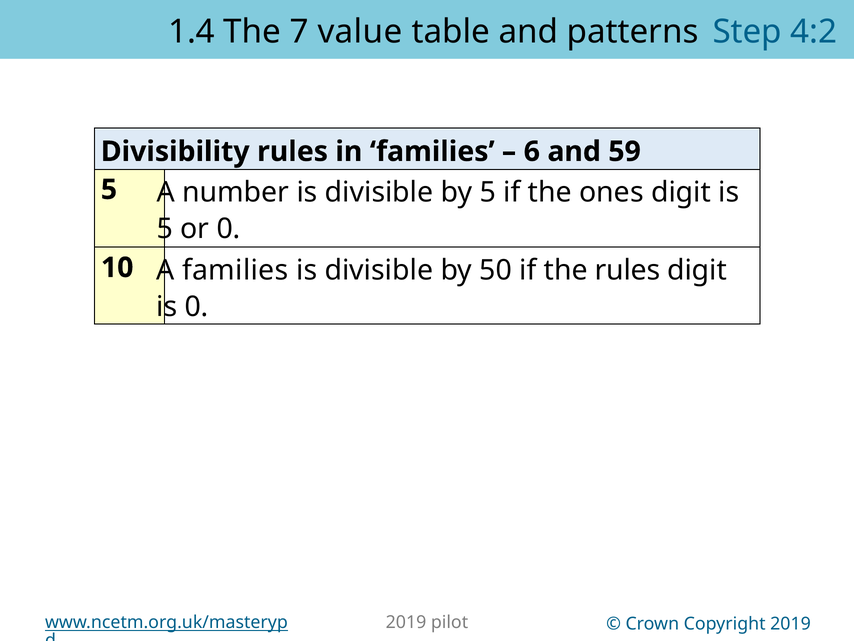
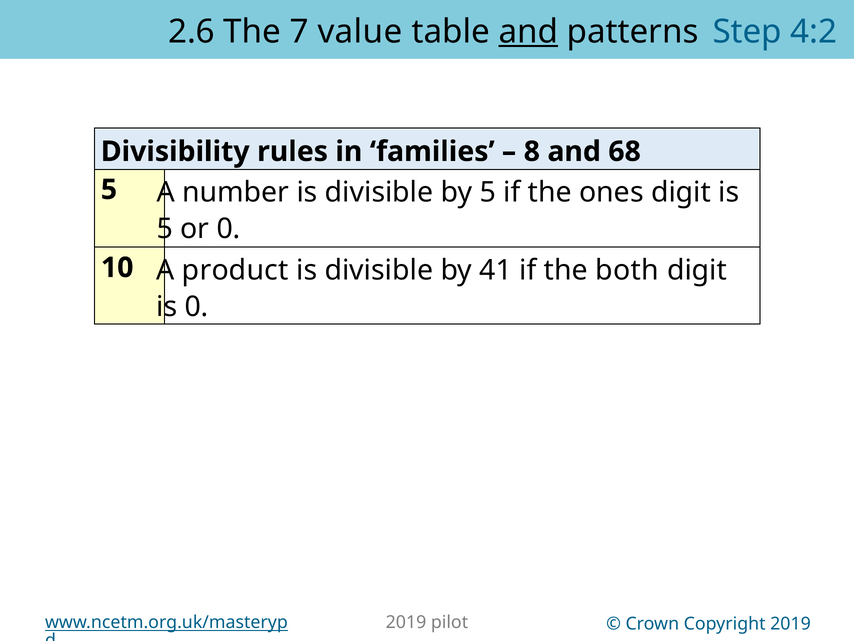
1.4: 1.4 -> 2.6 (191, 32)
and underline: none -> present (528, 32)
6: 6 -> 8 (532, 151)
59: 59 -> 68 (625, 151)
A families: families -> product (235, 270)
50: 50 -> 41 (496, 270)
the rules: rules -> both (627, 270)
